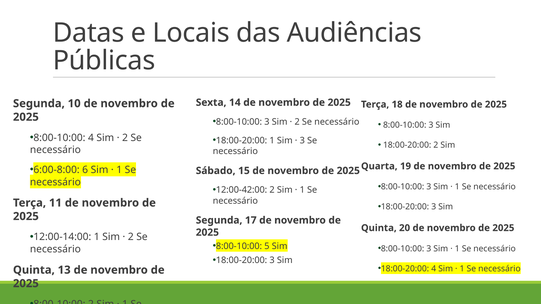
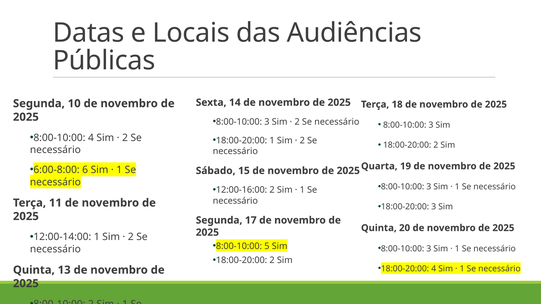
3: 3 -> 2 (302, 141)
12:00-42:00: 12:00-42:00 -> 12:00-16:00 (242, 190)
3: 3 -> 2 (272, 261)
